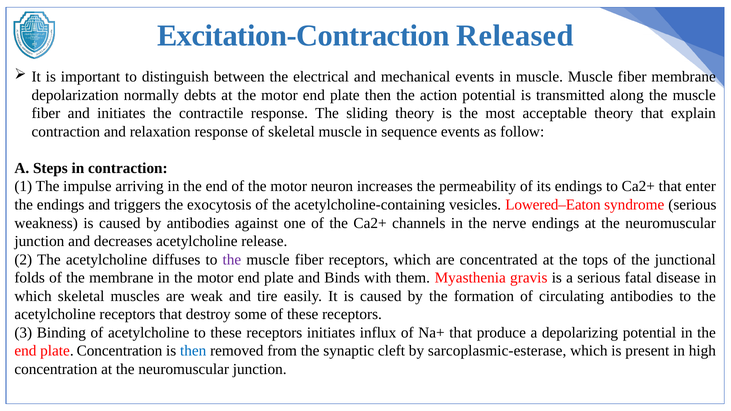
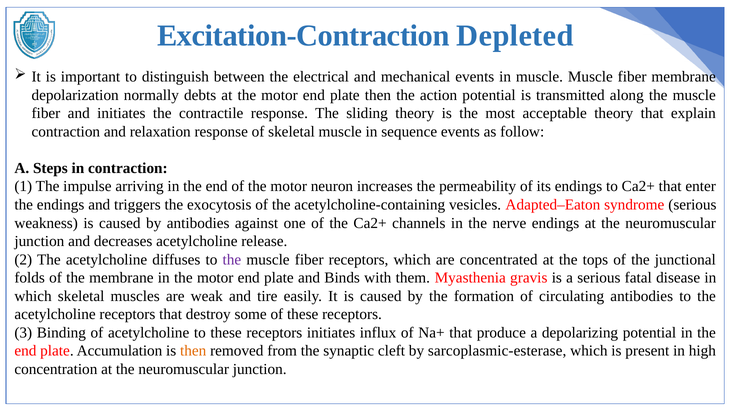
Released: Released -> Depleted (515, 36)
Lowered–Eaton: Lowered–Eaton -> Adapted–Eaton (553, 205)
plate Concentration: Concentration -> Accumulation (119, 351)
then colour: blue -> orange (193, 351)
